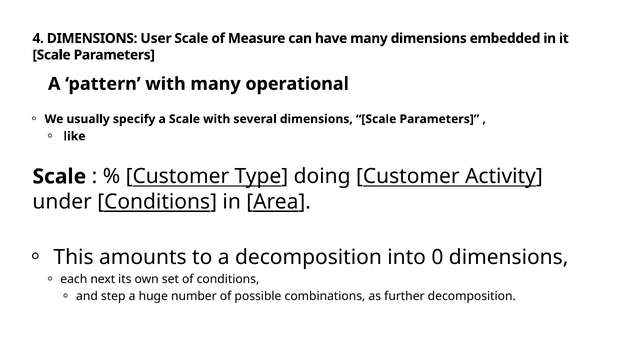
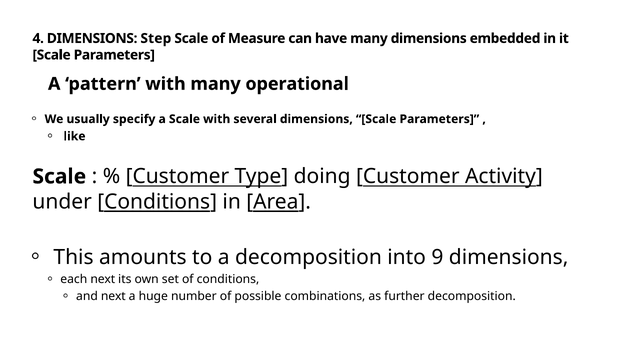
User: User -> Step (156, 38)
0: 0 -> 9 (437, 258)
and step: step -> next (113, 297)
